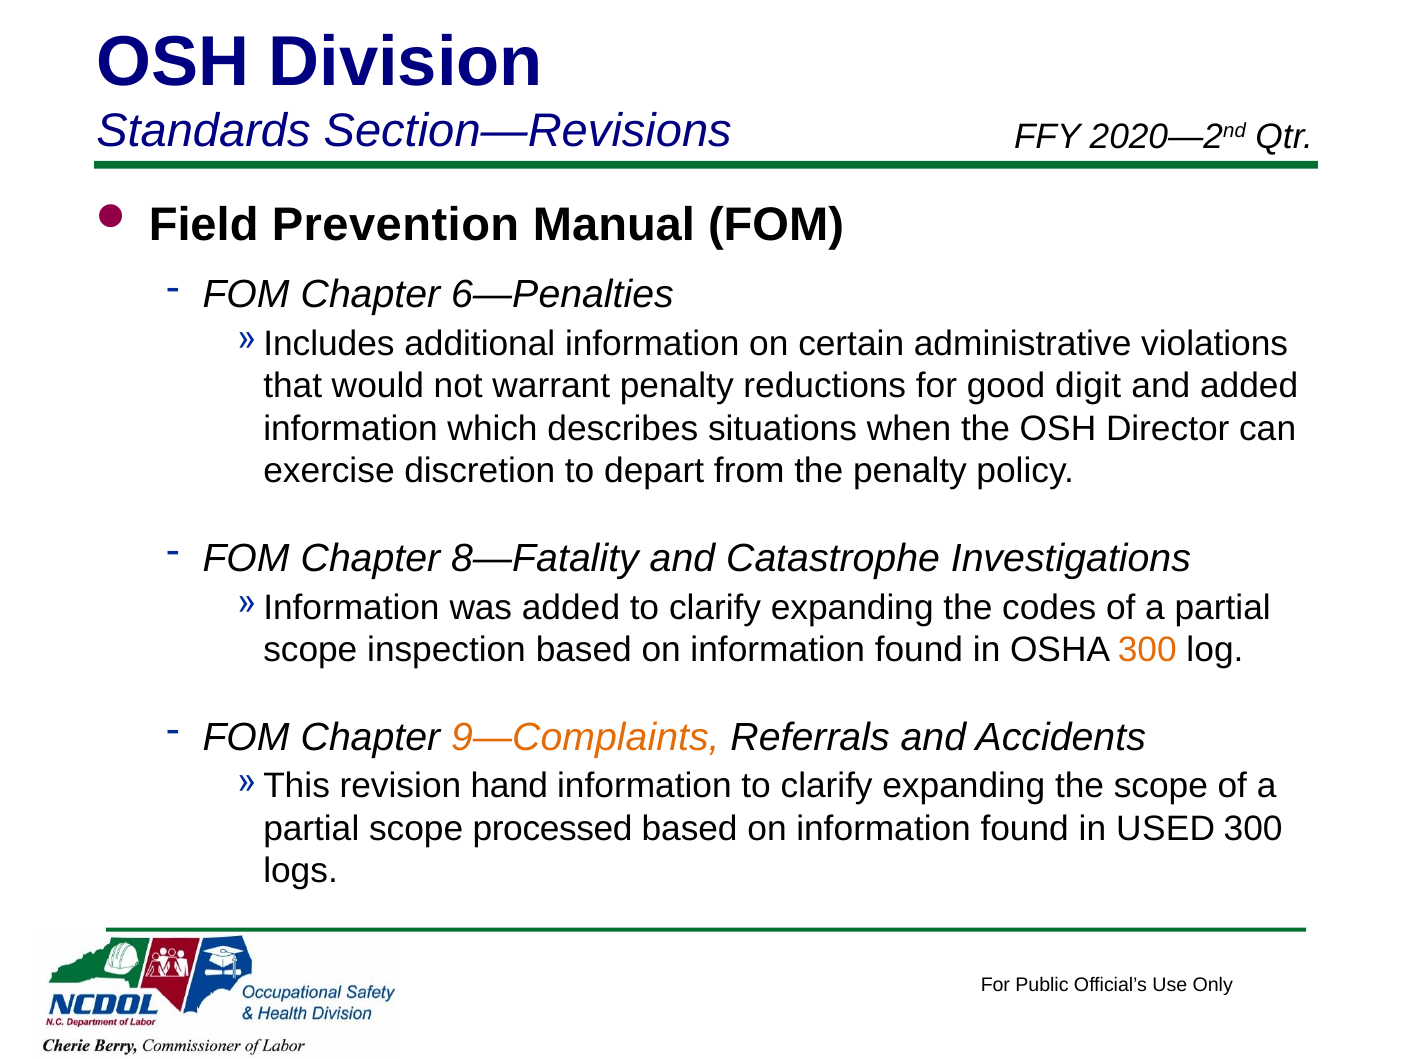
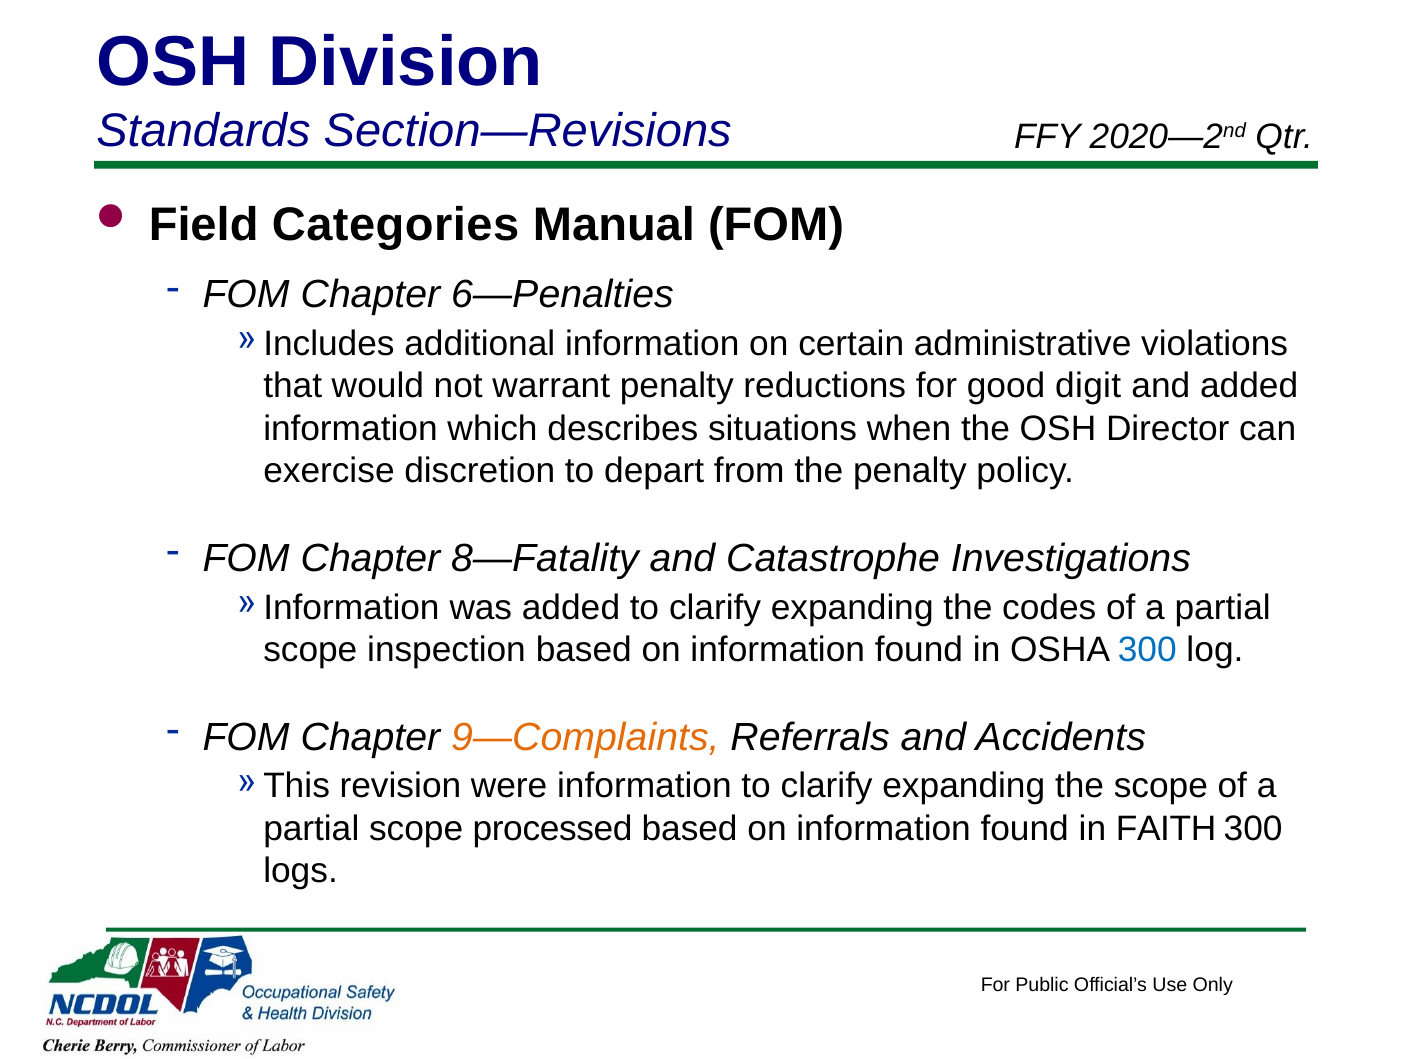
Prevention: Prevention -> Categories (395, 225)
300 colour: orange -> blue (1147, 650)
hand: hand -> were (509, 786)
USED: USED -> FAITH (1166, 829)
